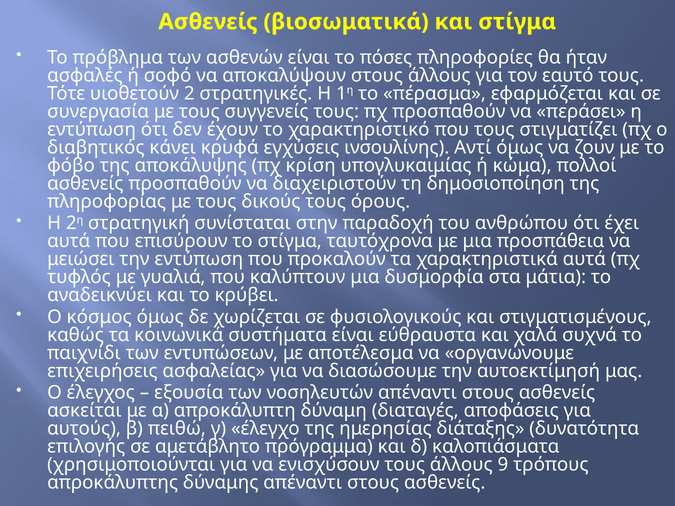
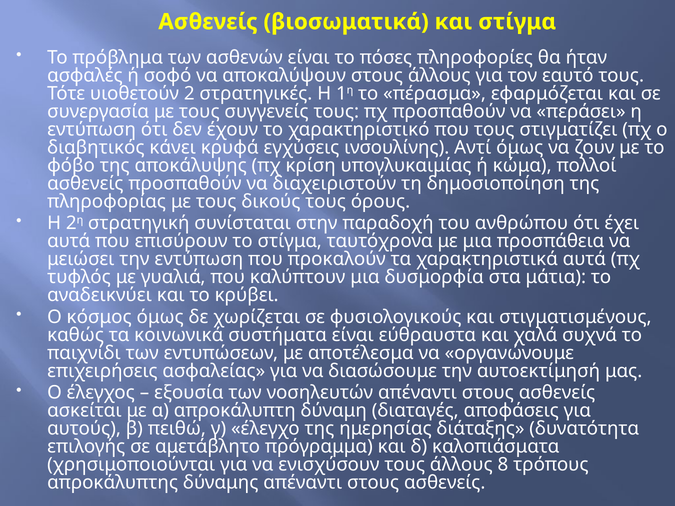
9: 9 -> 8 (503, 465)
